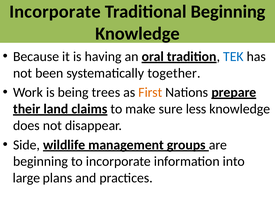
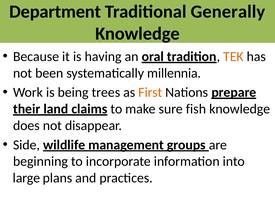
Incorporate: Incorporate -> Department (55, 12)
Traditional Beginning: Beginning -> Generally (228, 12)
TEK colour: blue -> orange (233, 56)
together: together -> millennia (174, 73)
less: less -> fish (196, 109)
